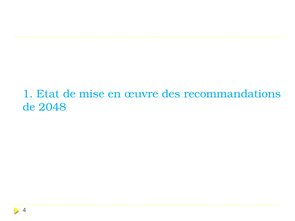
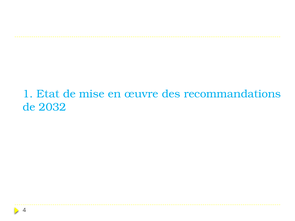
2048: 2048 -> 2032 (52, 107)
